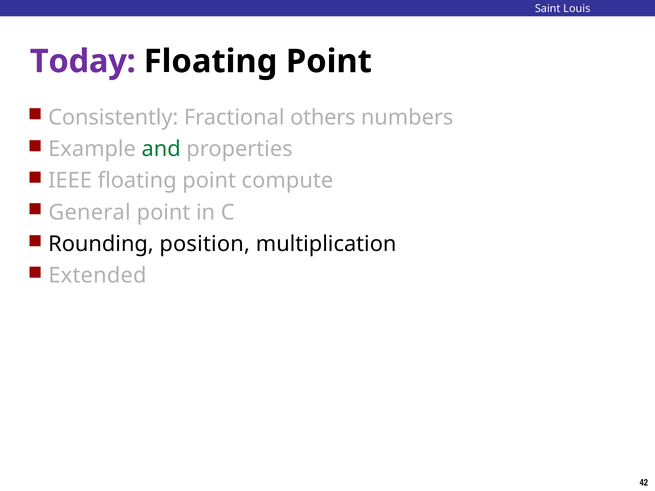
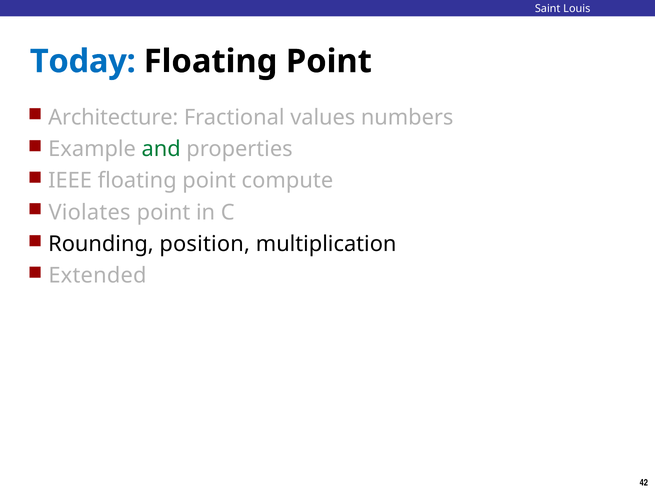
Today colour: purple -> blue (83, 61)
Consistently: Consistently -> Architecture (113, 117)
others: others -> values (323, 117)
General: General -> Violates (90, 212)
